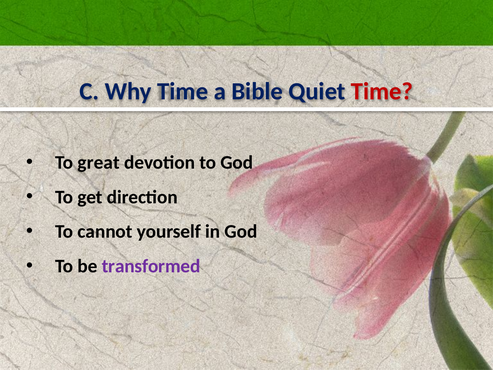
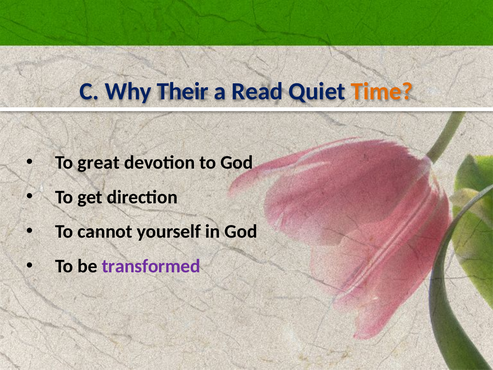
Why Time: Time -> Their (183, 91)
Bible: Bible -> Read (257, 91)
Time colour: red -> orange (382, 91)
